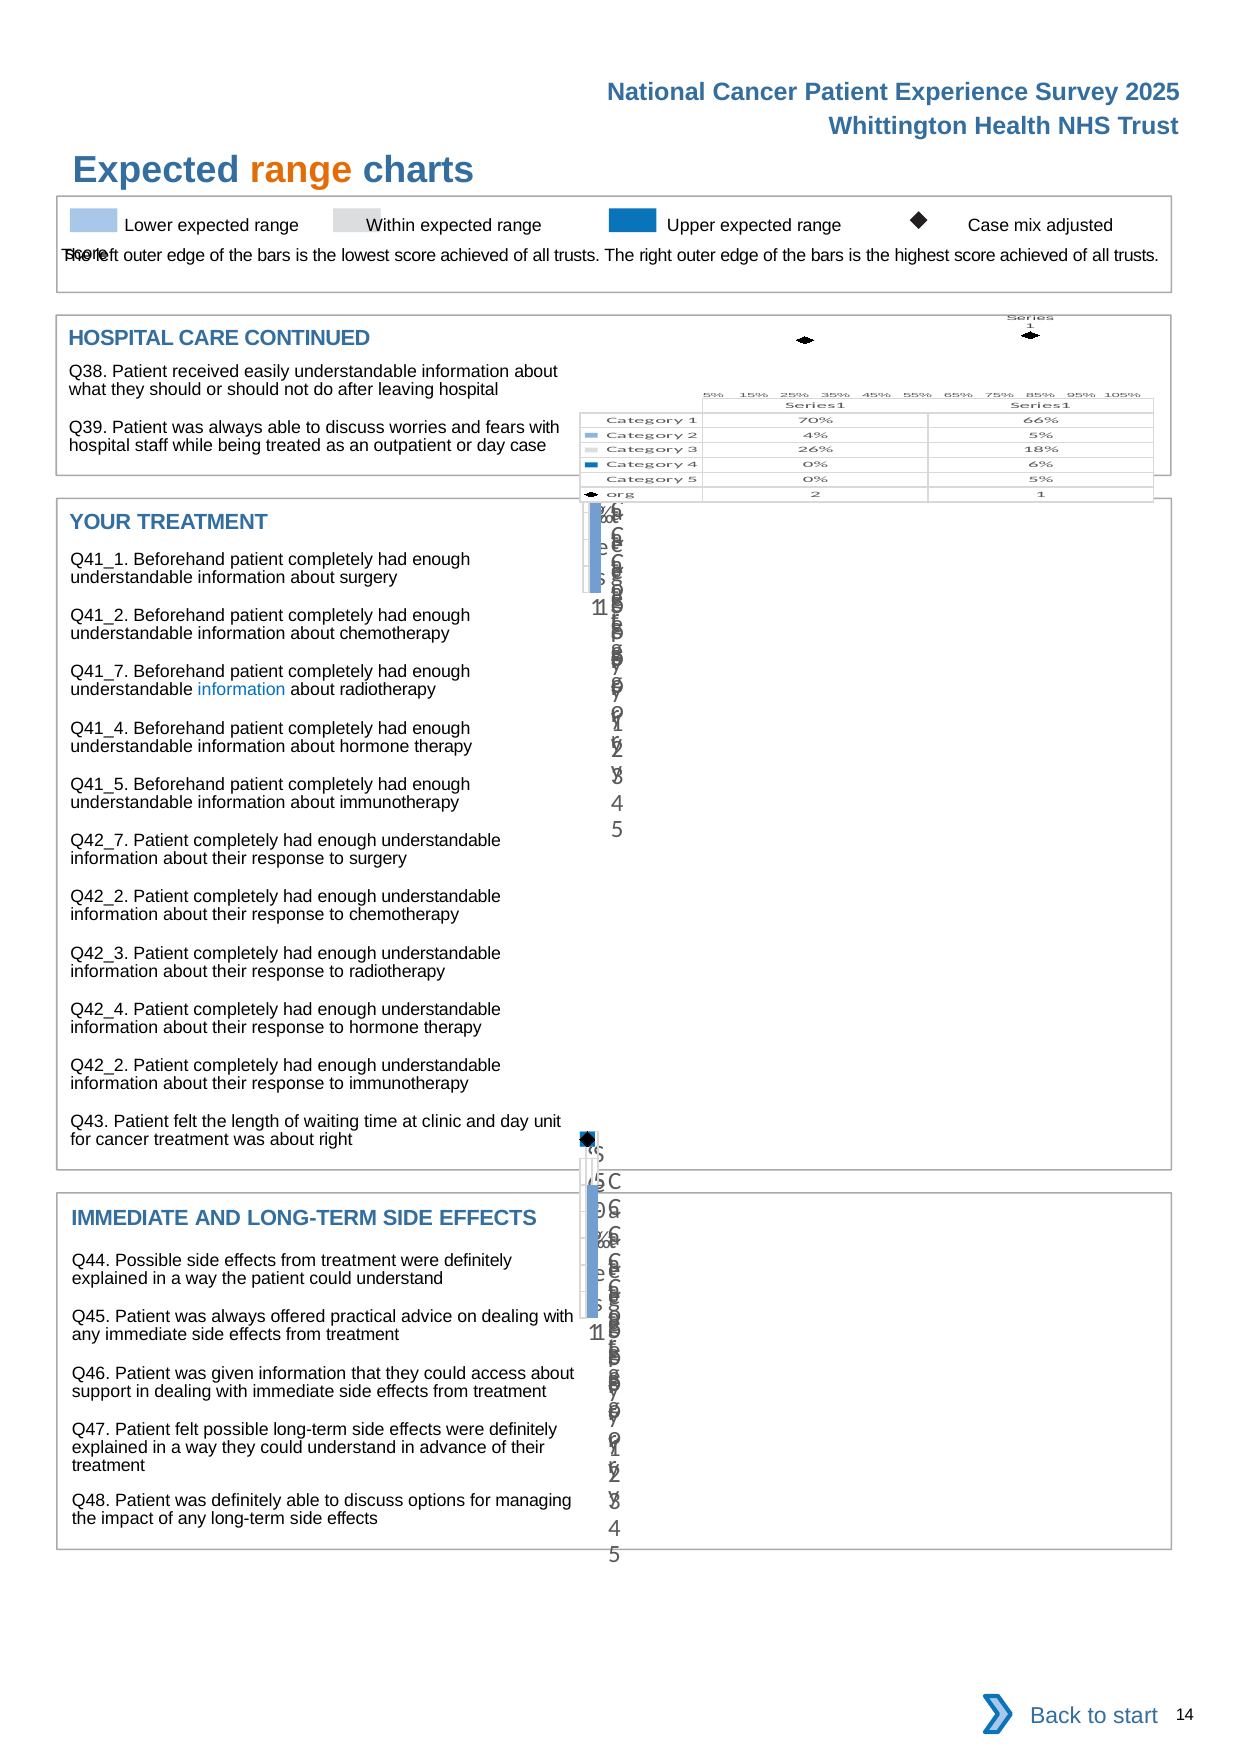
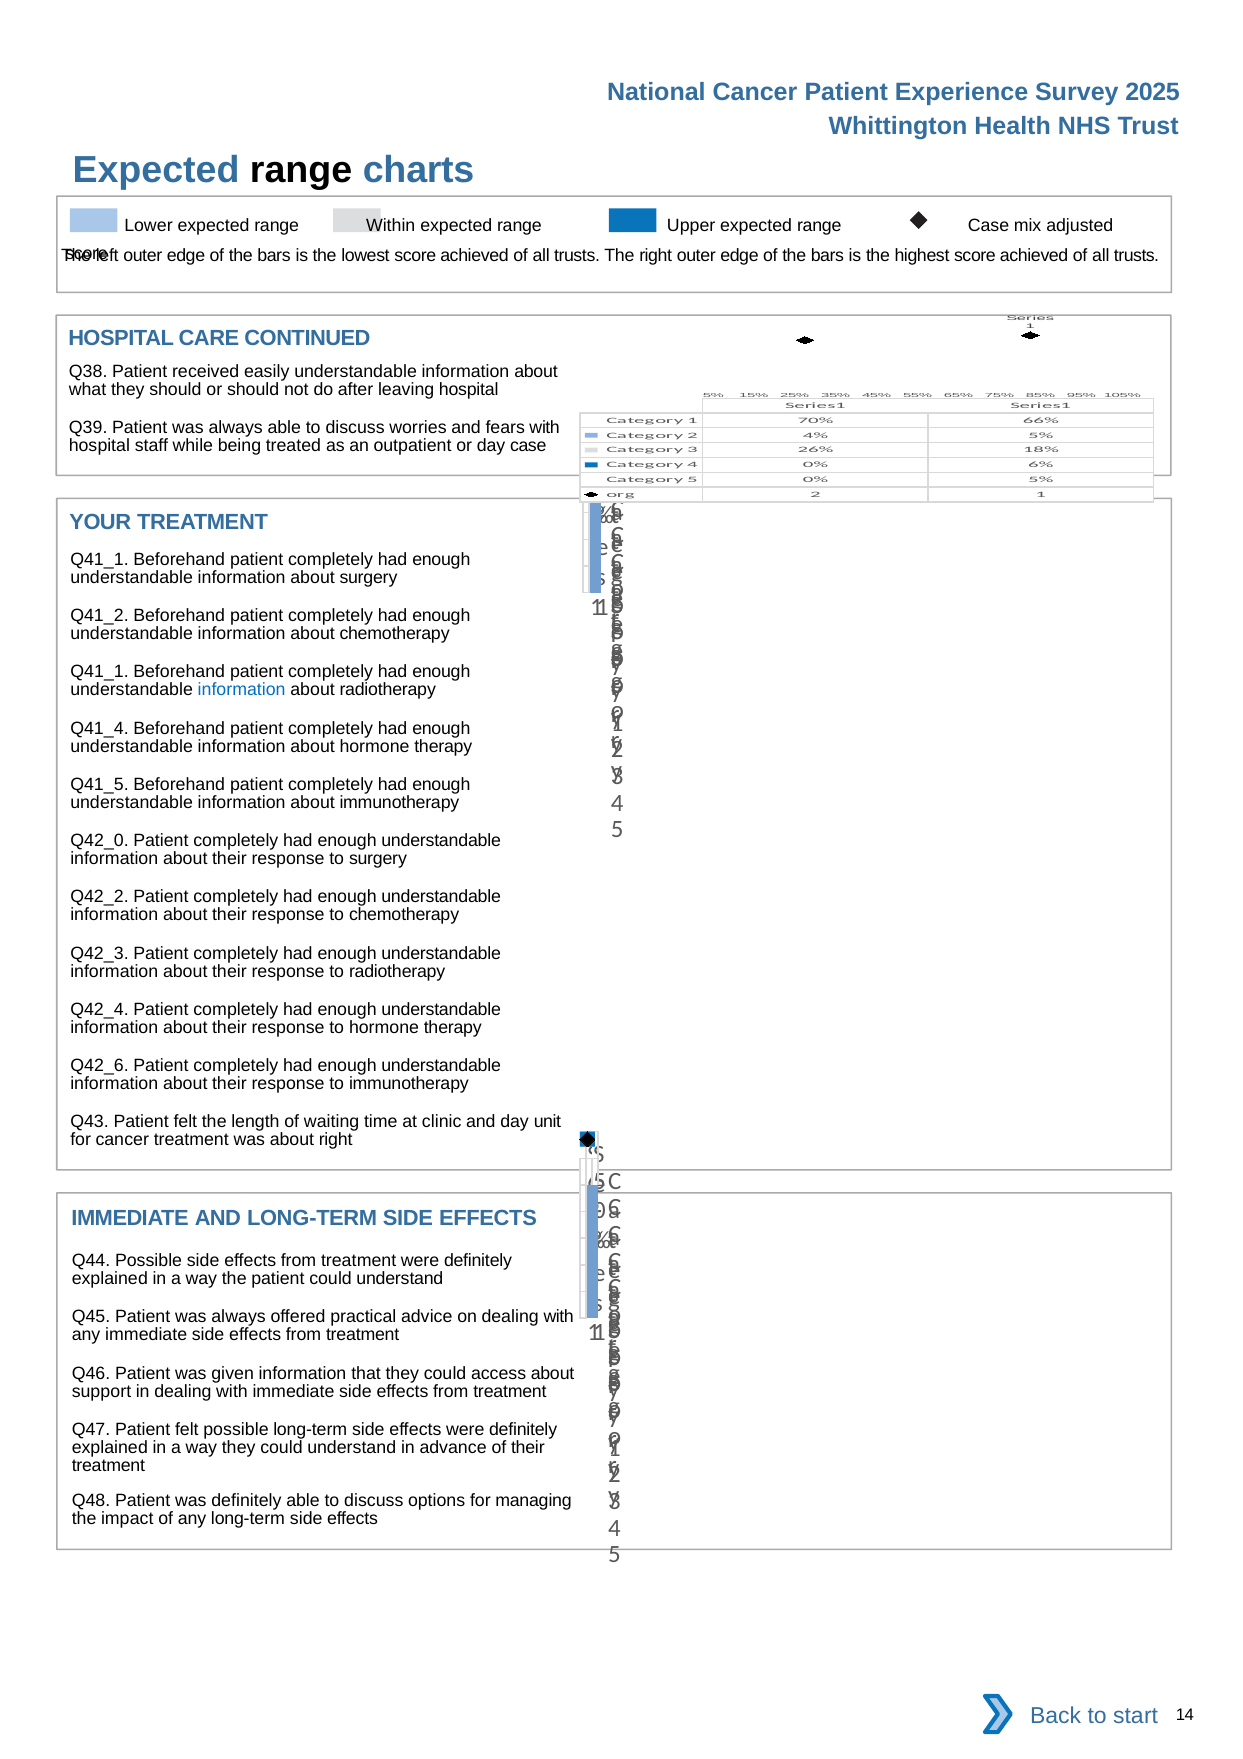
range colour: orange -> black (301, 170)
Q41_7: Q41_7 -> Q41_1 (100, 672)
Q42_7: Q42_7 -> Q42_0 (100, 841)
Q42_2: Q42_2 -> Q42_6 (100, 1066)
